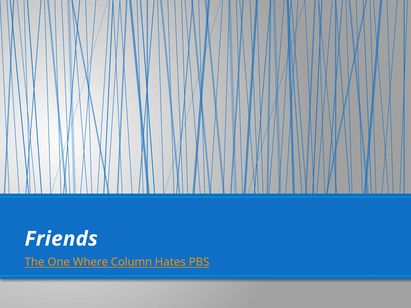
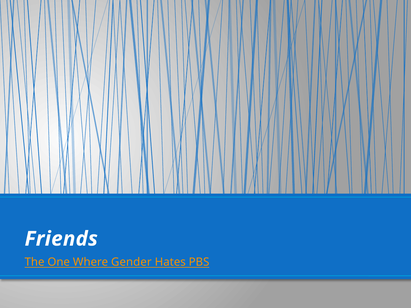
Column: Column -> Gender (131, 262)
